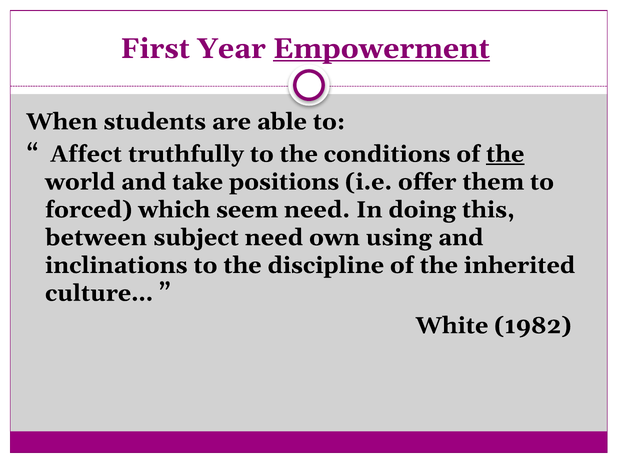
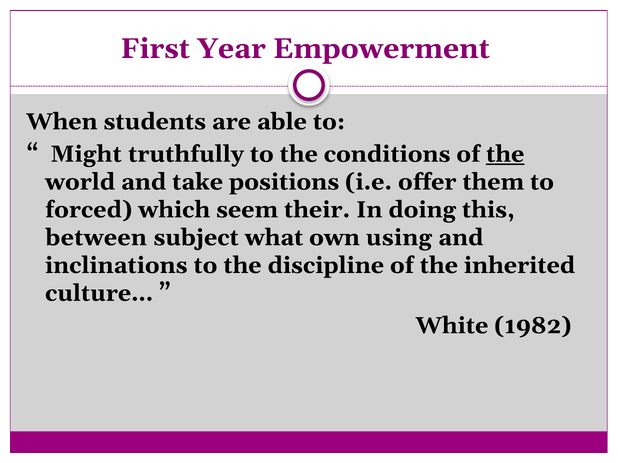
Empowerment underline: present -> none (381, 49)
Affect: Affect -> Might (86, 154)
seem need: need -> their (317, 210)
subject need: need -> what (274, 238)
